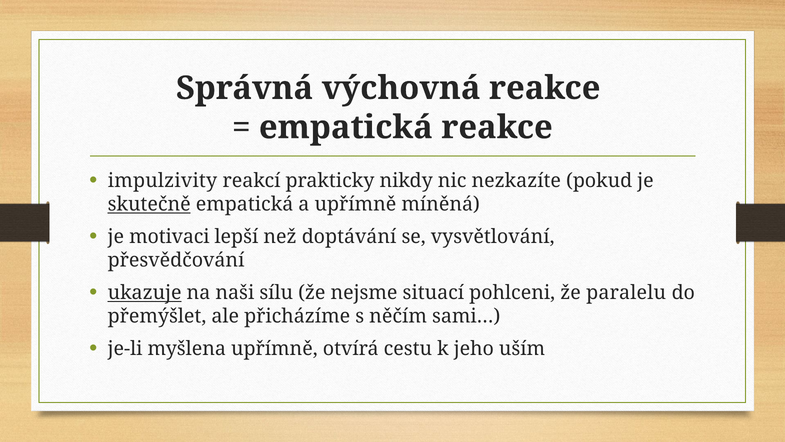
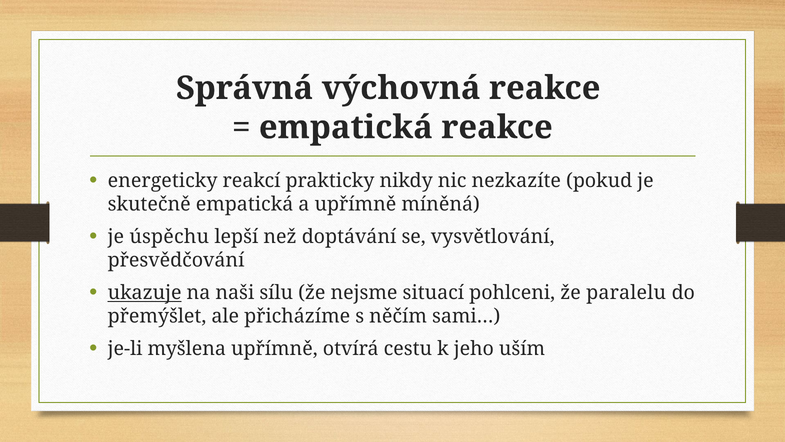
impulzivity: impulzivity -> energeticky (163, 181)
skutečně underline: present -> none (149, 204)
motivaci: motivaci -> úspěchu (169, 237)
